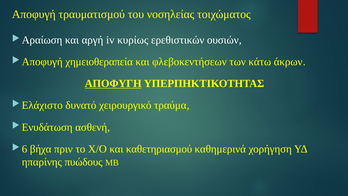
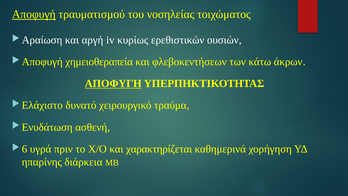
Αποφυγή underline: none -> present (34, 14)
βήχα: βήχα -> υγρά (41, 149)
καθετηριασμού: καθετηριασμού -> χαρακτηρίζεται (159, 149)
πυώδους: πυώδους -> διάρκεια (83, 162)
